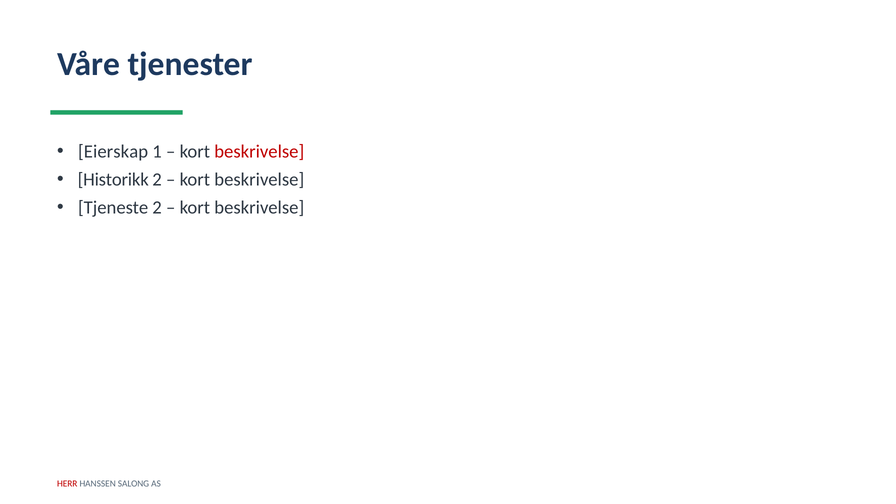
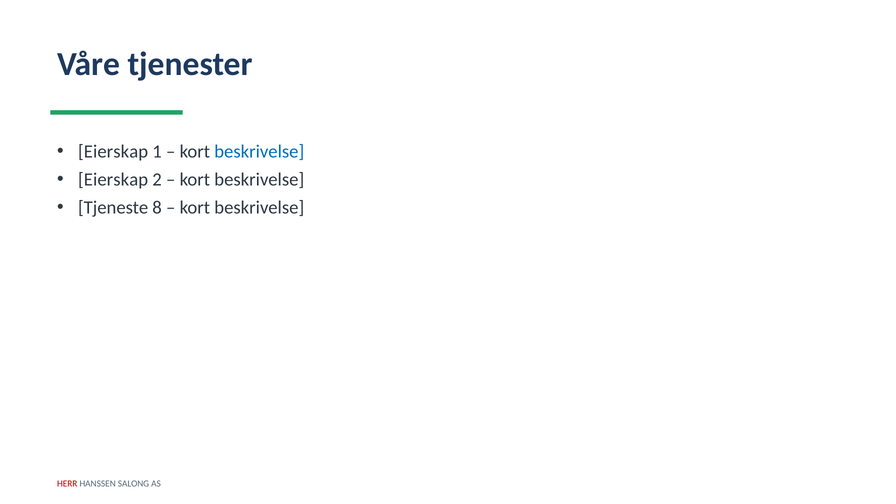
beskrivelse colour: red -> blue (259, 152)
Historikk: Historikk -> Eierskap (113, 180)
Tjeneste 2: 2 -> 8 (157, 208)
